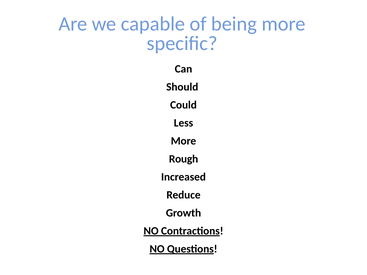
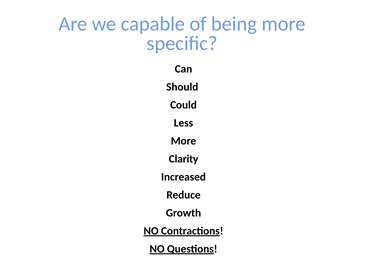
Rough: Rough -> Clarity (184, 159)
